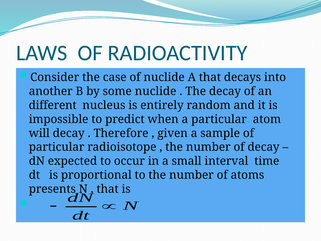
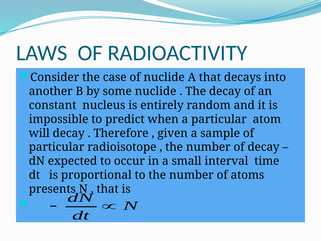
different: different -> constant (53, 105)
